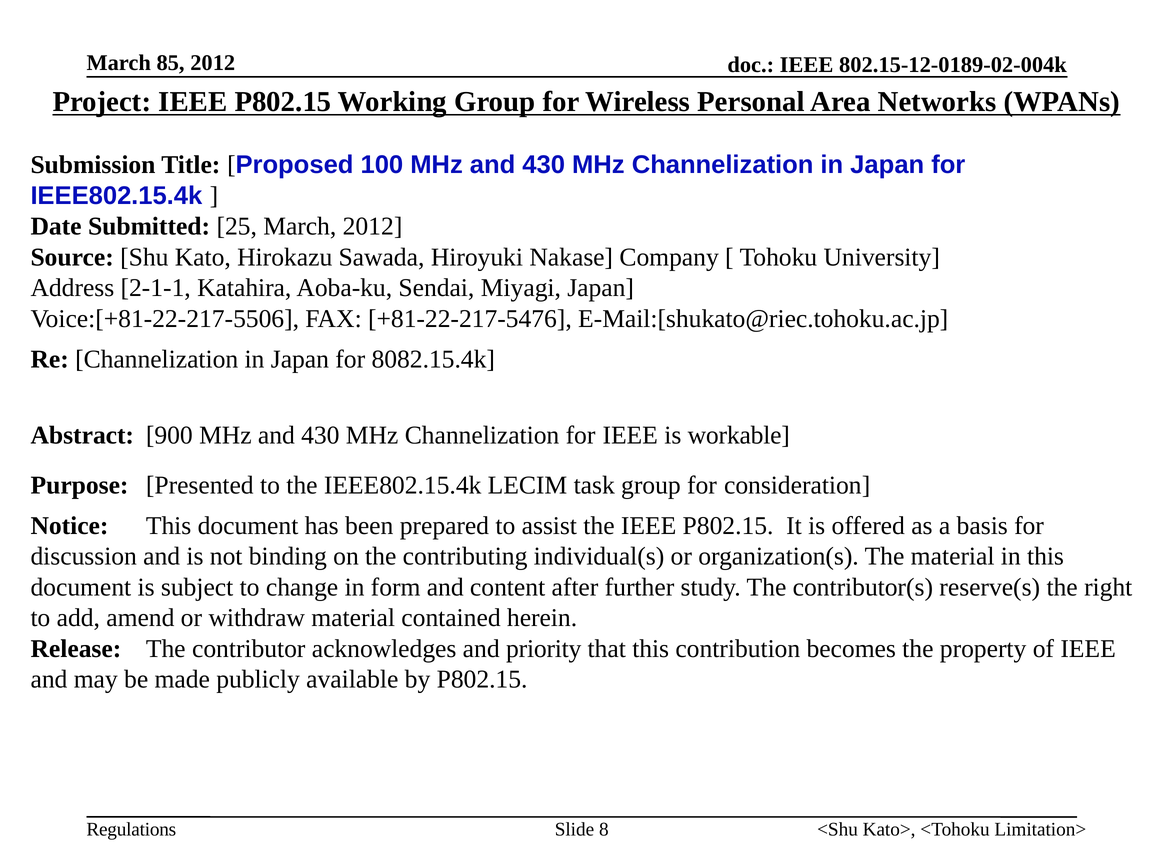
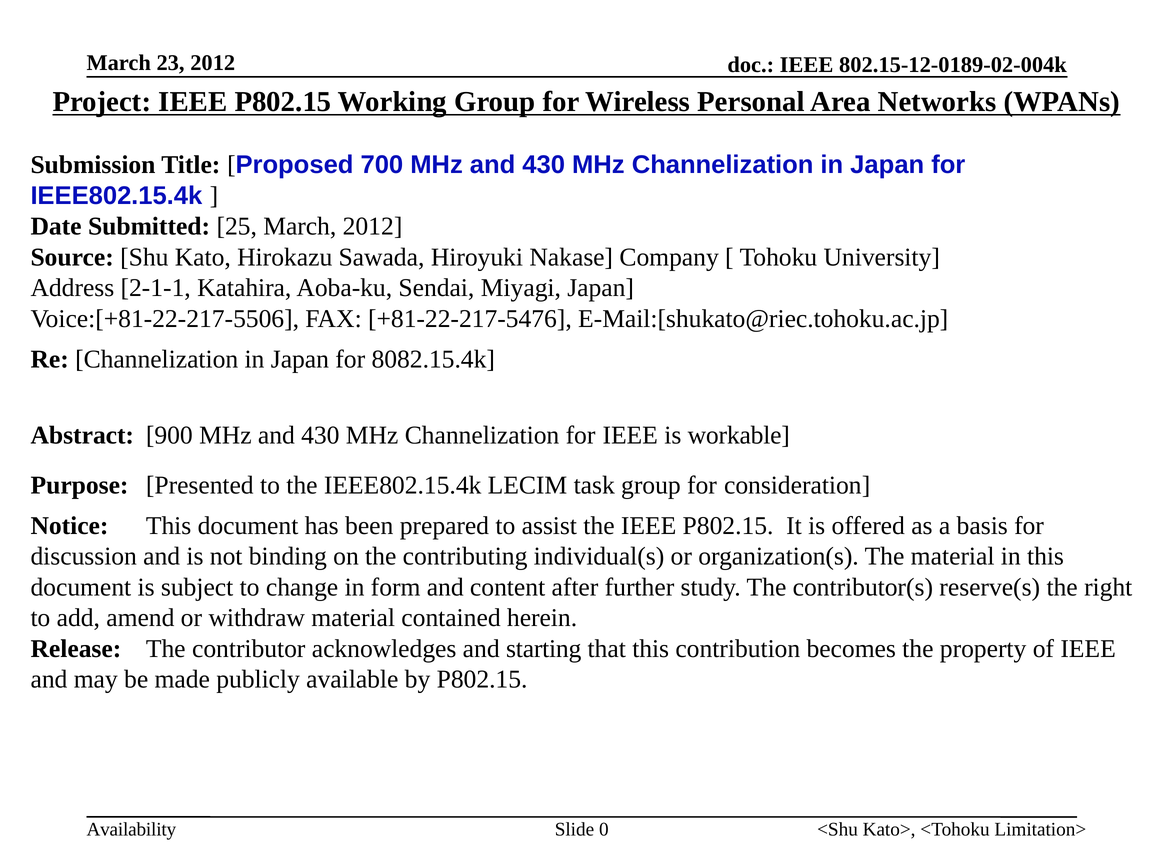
85: 85 -> 23 (171, 63)
100: 100 -> 700 (382, 165)
priority: priority -> starting (544, 649)
Regulations: Regulations -> Availability (131, 830)
8: 8 -> 0 (604, 830)
